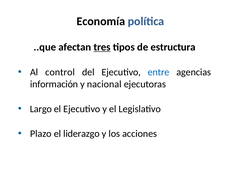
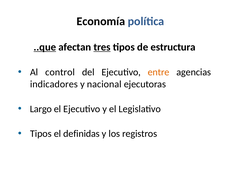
..que underline: none -> present (45, 47)
entre colour: blue -> orange (159, 72)
información: información -> indicadores (54, 84)
Plazo: Plazo -> Tipos (41, 134)
liderazgo: liderazgo -> definidas (81, 134)
acciones: acciones -> registros (140, 134)
